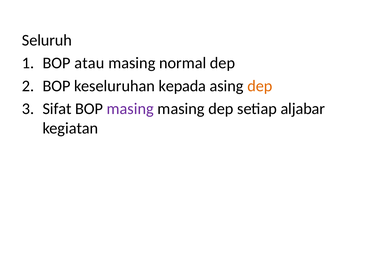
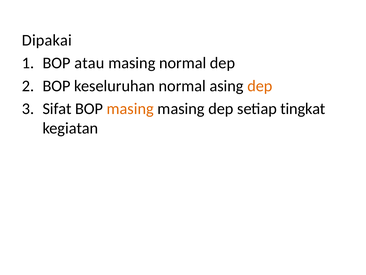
Seluruh: Seluruh -> Dipakai (47, 40)
keseluruhan kepada: kepada -> normal (182, 86)
masing colour: purple -> orange (130, 109)
aljabar: aljabar -> tingkat (303, 109)
